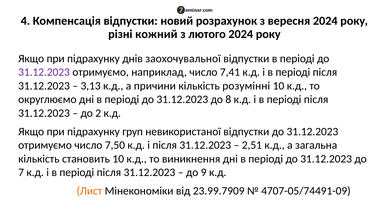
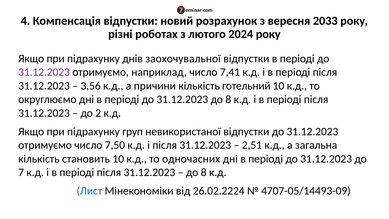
вересня 2024: 2024 -> 2033 (325, 21)
кожний: кожний -> роботах (156, 34)
3,13: 3,13 -> 3,56 (91, 86)
розумінні: розумінні -> готельний (246, 86)
виникнення: виникнення -> одночасних (191, 159)
9: 9 -> 8 (204, 172)
Лист colour: orange -> blue (89, 191)
23.99.7909: 23.99.7909 -> 26.02.2224 (219, 191)
4707-05/74491-09: 4707-05/74491-09 -> 4707-05/14493-09 (306, 191)
